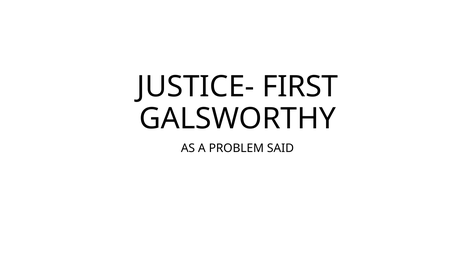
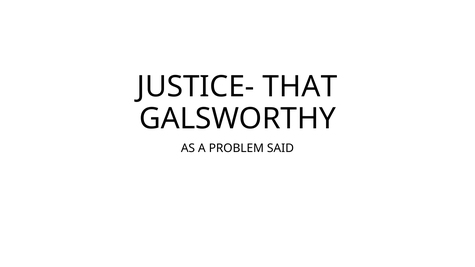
FIRST: FIRST -> THAT (300, 87)
